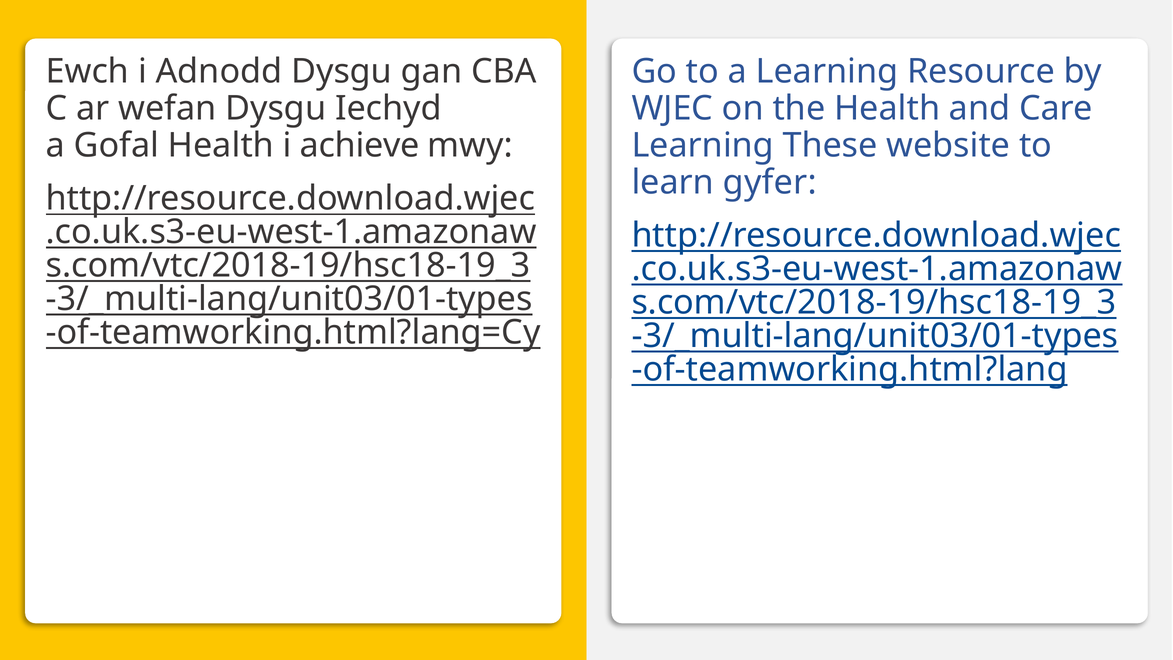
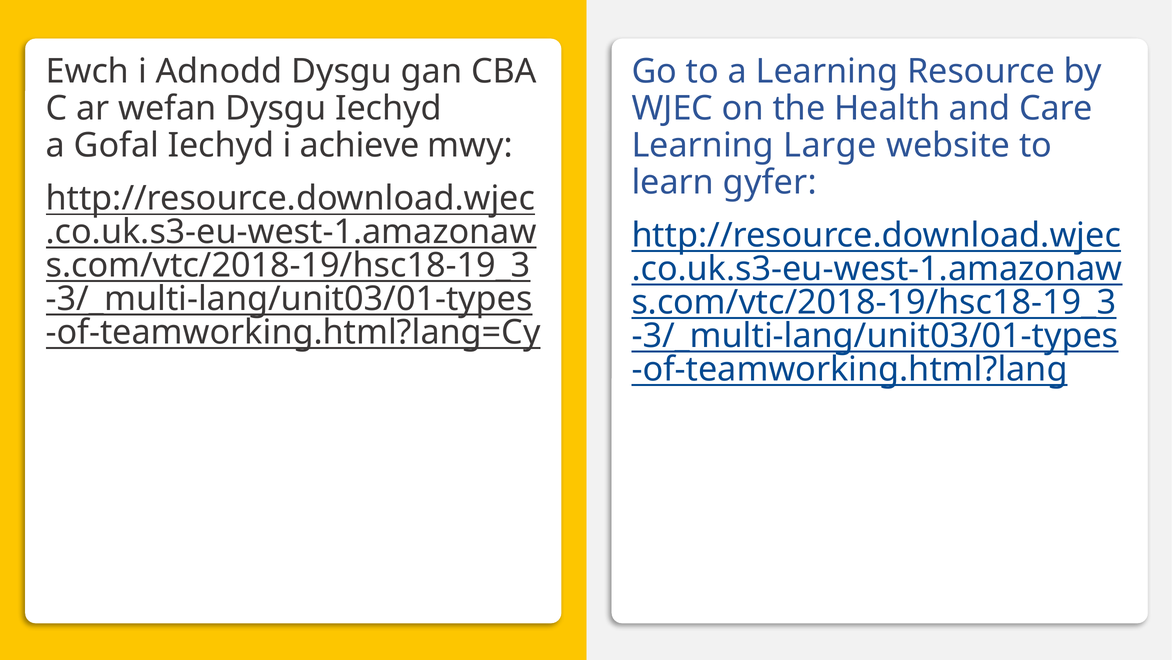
Gofal Health: Health -> Iechyd (221, 145)
These: These -> Large (830, 145)
